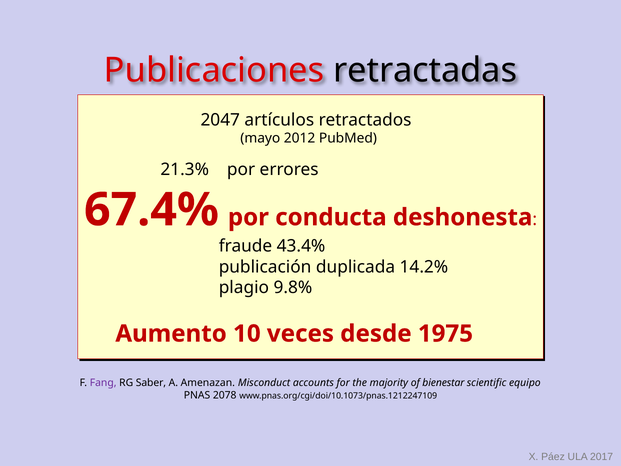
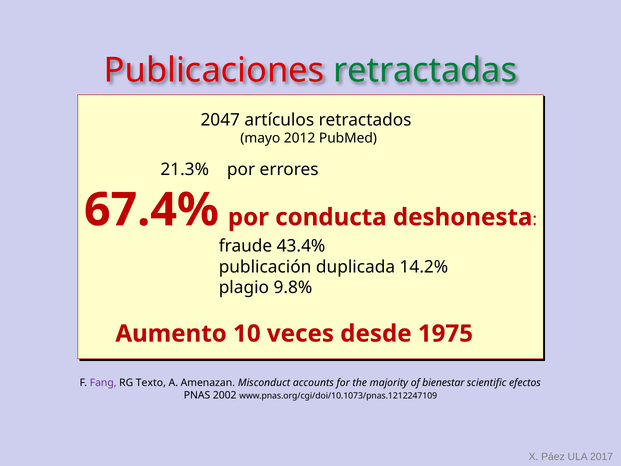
retractadas colour: black -> green (425, 70)
Saber: Saber -> Texto (151, 383)
equipo: equipo -> efectos (525, 383)
2078: 2078 -> 2002 (225, 395)
